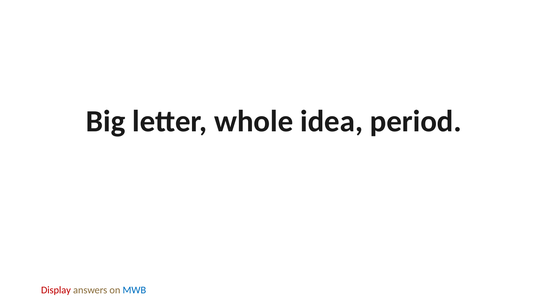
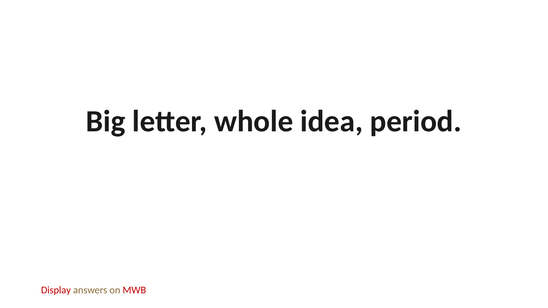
MWB colour: blue -> red (134, 290)
